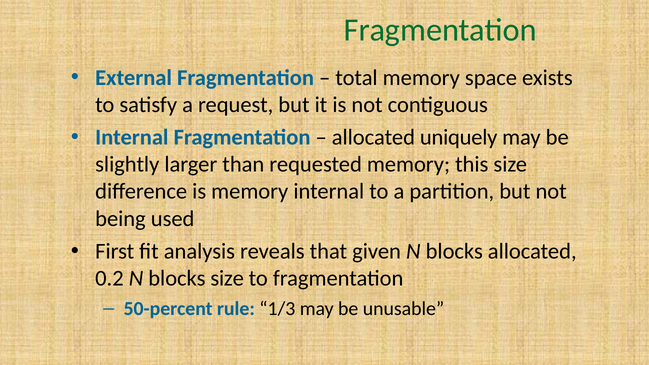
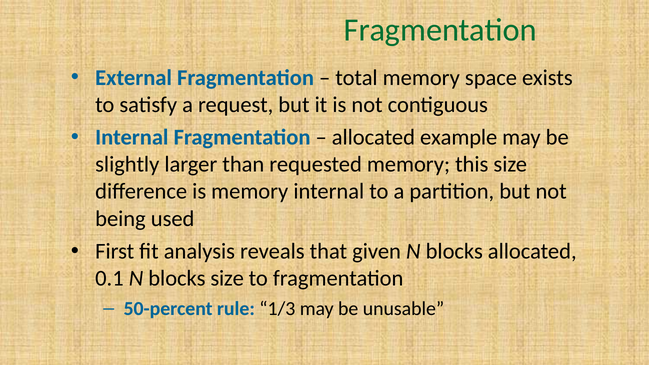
uniquely: uniquely -> example (459, 138)
0.2: 0.2 -> 0.1 (109, 278)
